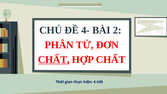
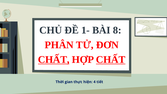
4-: 4- -> 1- (86, 30)
2: 2 -> 8 (117, 30)
CHẤT underline: none -> present (111, 60)
